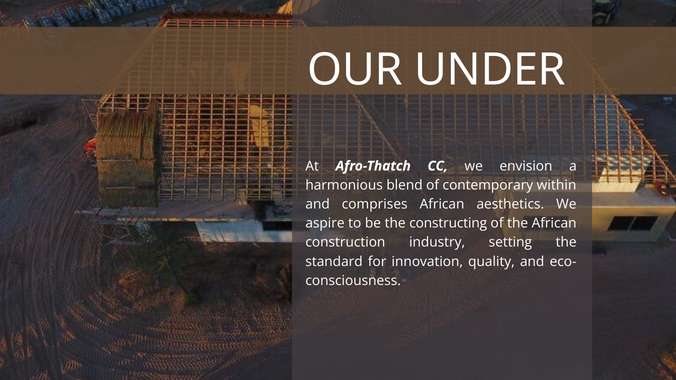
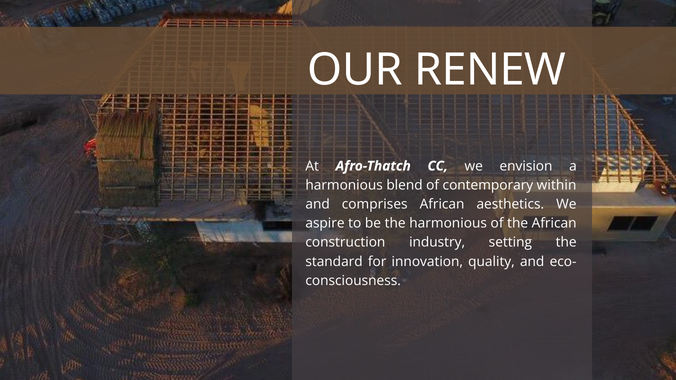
UNDER: UNDER -> RENEW (490, 70)
the constructing: constructing -> harmonious (448, 223)
